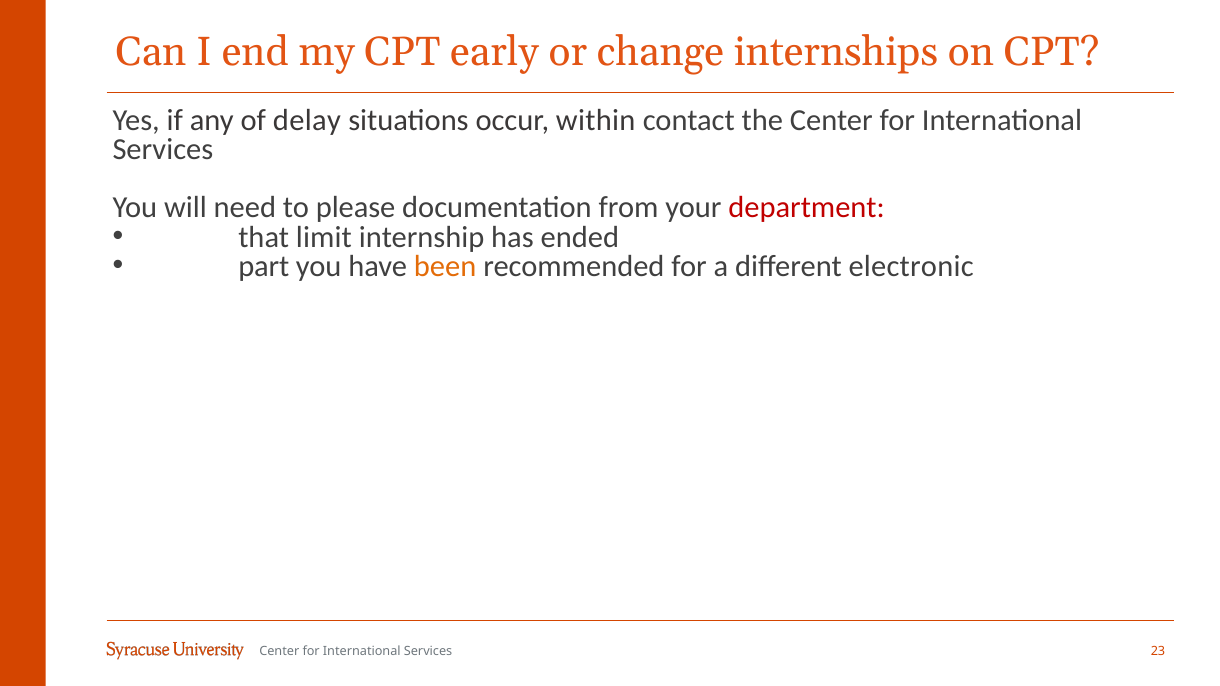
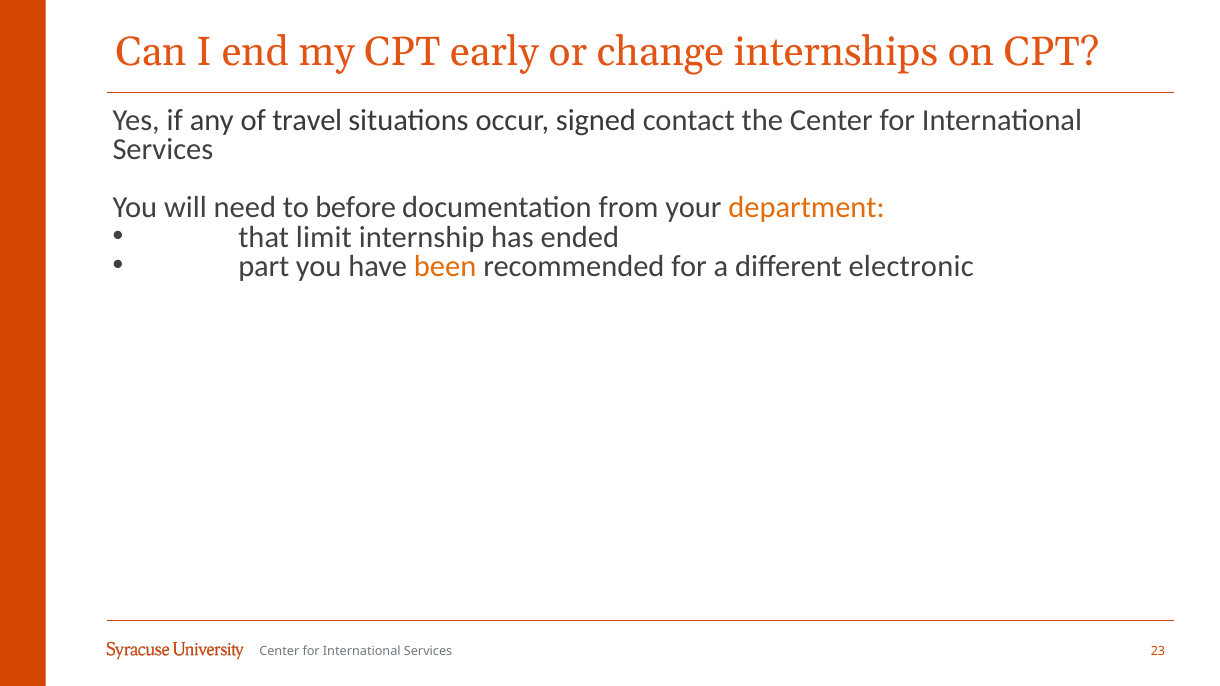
delay: delay -> travel (307, 120)
within: within -> signed (596, 120)
please: please -> before (356, 208)
department colour: red -> orange (807, 208)
